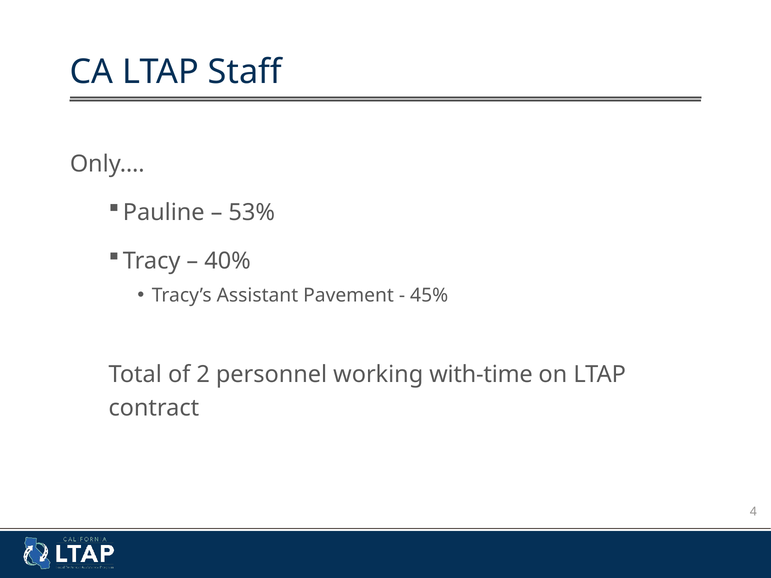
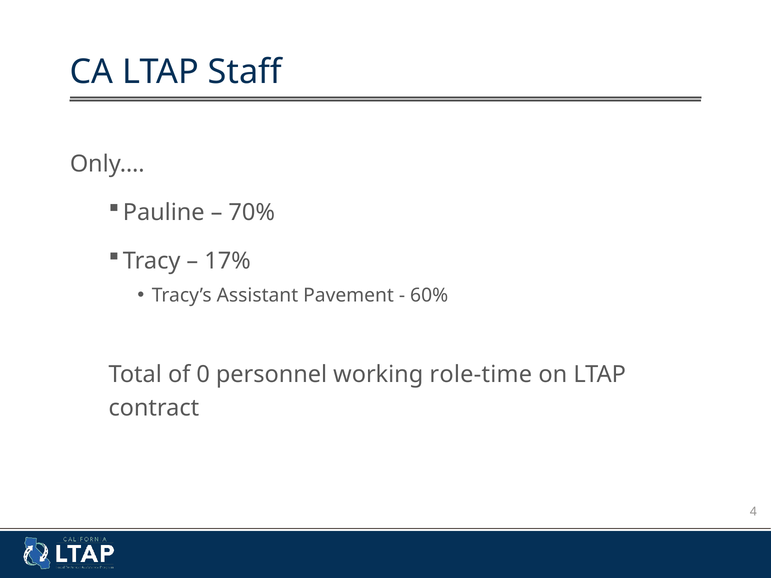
53%: 53% -> 70% (252, 213)
40%: 40% -> 17% (228, 261)
45%: 45% -> 60% (429, 296)
2: 2 -> 0 (203, 374)
with-time: with-time -> role-time (481, 374)
